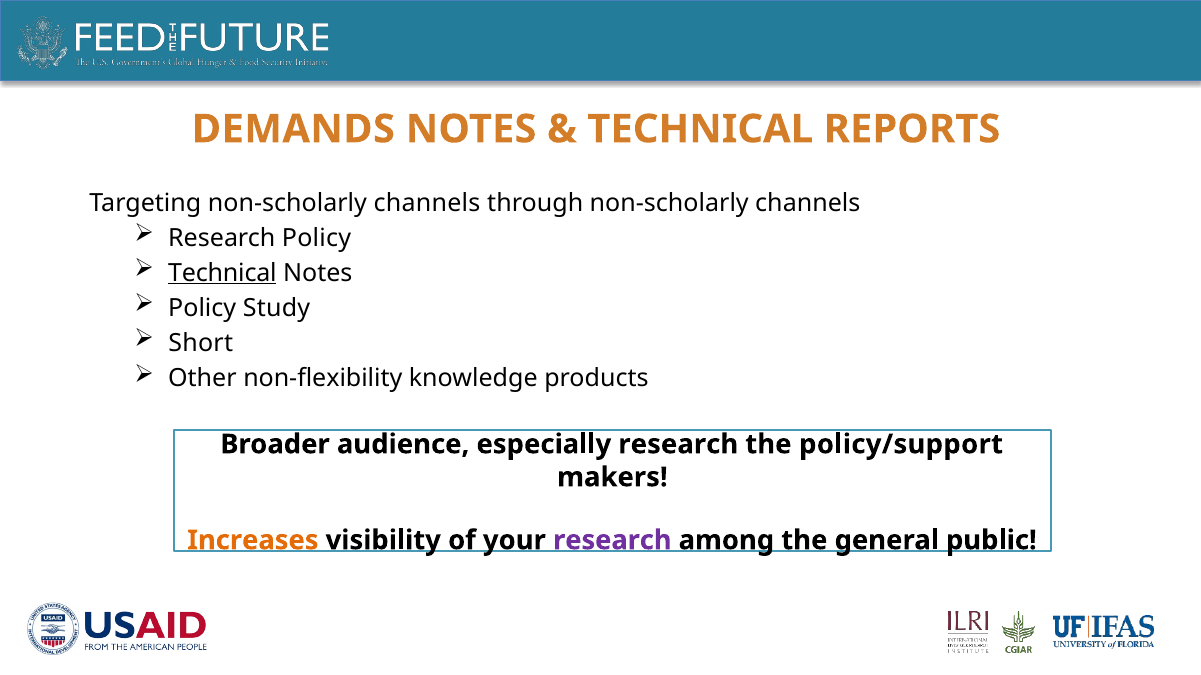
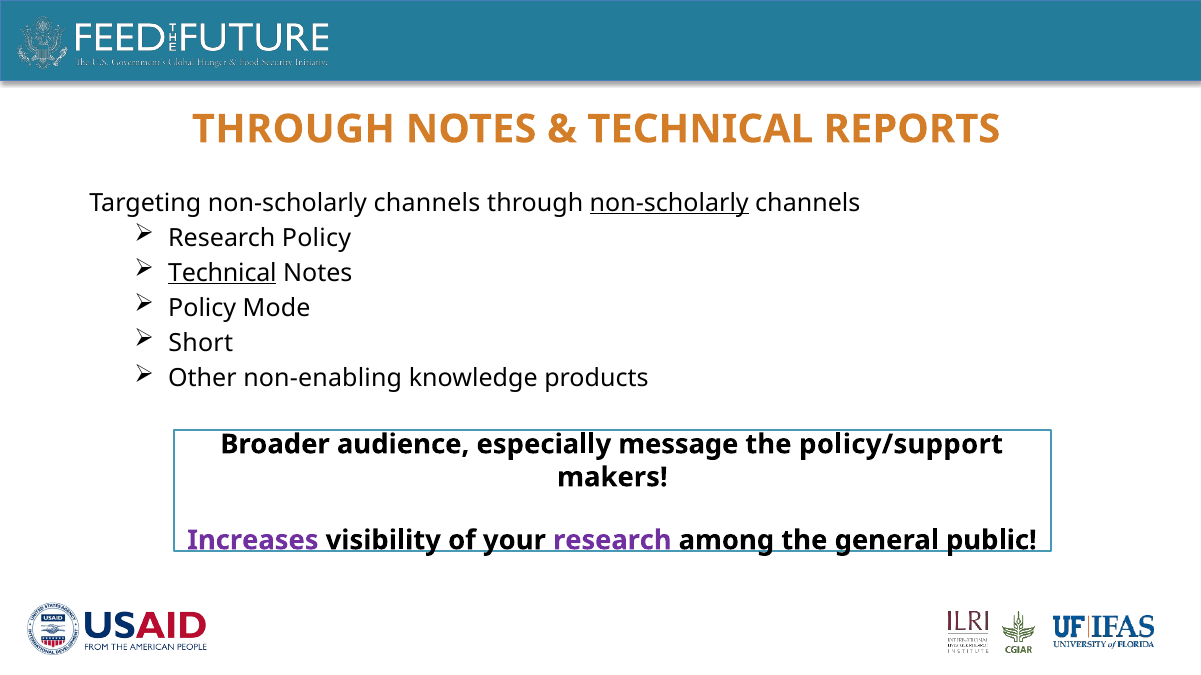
DEMANDS: DEMANDS -> THROUGH (293, 129)
non-scholarly underline: none -> present (669, 203)
Study: Study -> Mode (277, 308)
non-flexibility: non-flexibility -> non-enabling (323, 378)
especially research: research -> message (678, 445)
Increases colour: orange -> purple (253, 541)
